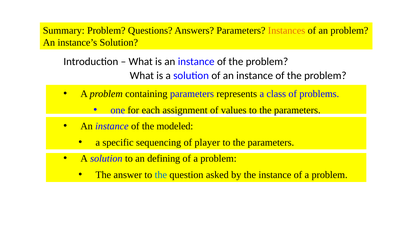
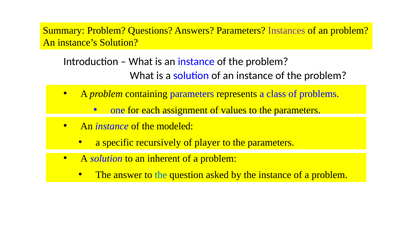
Instances colour: orange -> purple (287, 31)
sequencing: sequencing -> recursively (159, 143)
defining: defining -> inherent (164, 159)
